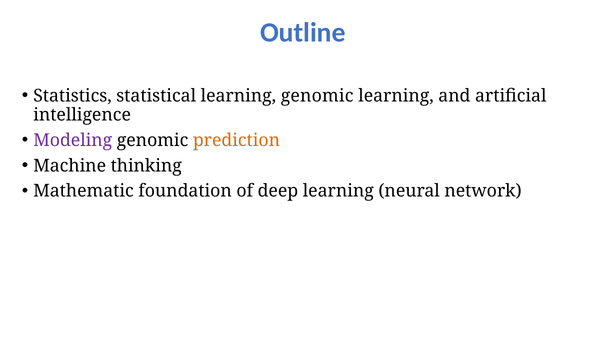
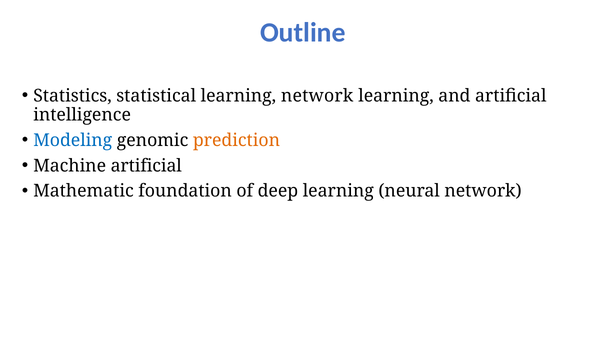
learning genomic: genomic -> network (317, 96)
Modeling colour: purple -> blue (73, 140)
Machine thinking: thinking -> artificial (146, 166)
